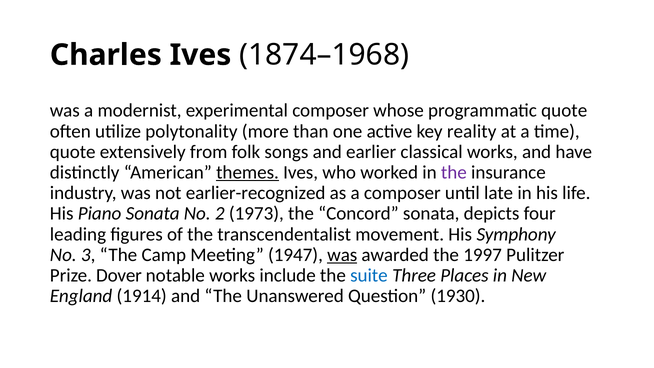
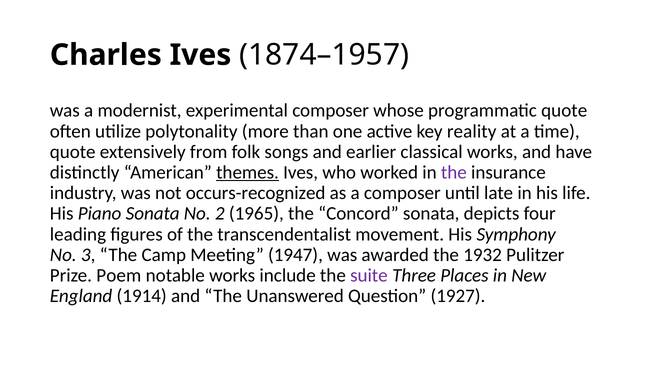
1874–1968: 1874–1968 -> 1874–1957 (324, 55)
earlier-recognized: earlier-recognized -> occurs-recognized (256, 193)
1973: 1973 -> 1965 (256, 214)
was underline: present -> none (342, 255)
1997: 1997 -> 1932 (483, 255)
Dover: Dover -> Poem (119, 275)
suite colour: blue -> purple (369, 275)
1930: 1930 -> 1927 (458, 296)
